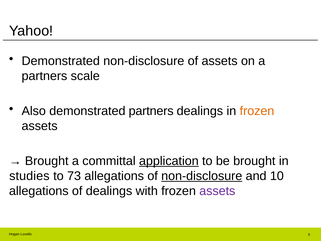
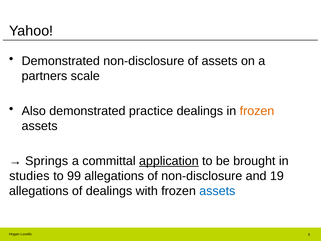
demonstrated partners: partners -> practice (151, 111)
Brought: Brought -> Springs (47, 161)
73: 73 -> 99 (74, 176)
non-disclosure underline: present -> none (202, 176)
10: 10 -> 19 (277, 176)
assets colour: purple -> blue (217, 191)
